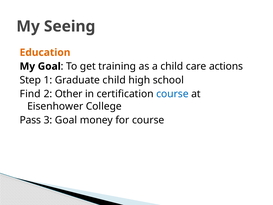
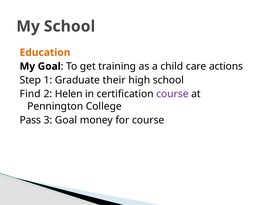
My Seeing: Seeing -> School (70, 26)
Graduate child: child -> their (114, 80)
Other: Other -> Helen (69, 94)
course colour: blue -> purple (172, 94)
Eisenhower: Eisenhower -> Pennington (55, 106)
